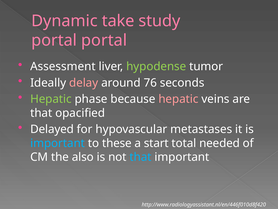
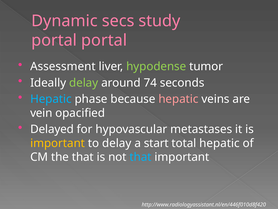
take: take -> secs (118, 21)
delay colour: pink -> light green (84, 83)
76: 76 -> 74 (150, 83)
Hepatic colour: light green -> light blue (51, 99)
that: that -> vein (41, 113)
important colour: light blue -> yellow (58, 143)
to these: these -> delay (117, 143)
total needed: needed -> hepatic (219, 143)
the also: also -> that (83, 157)
